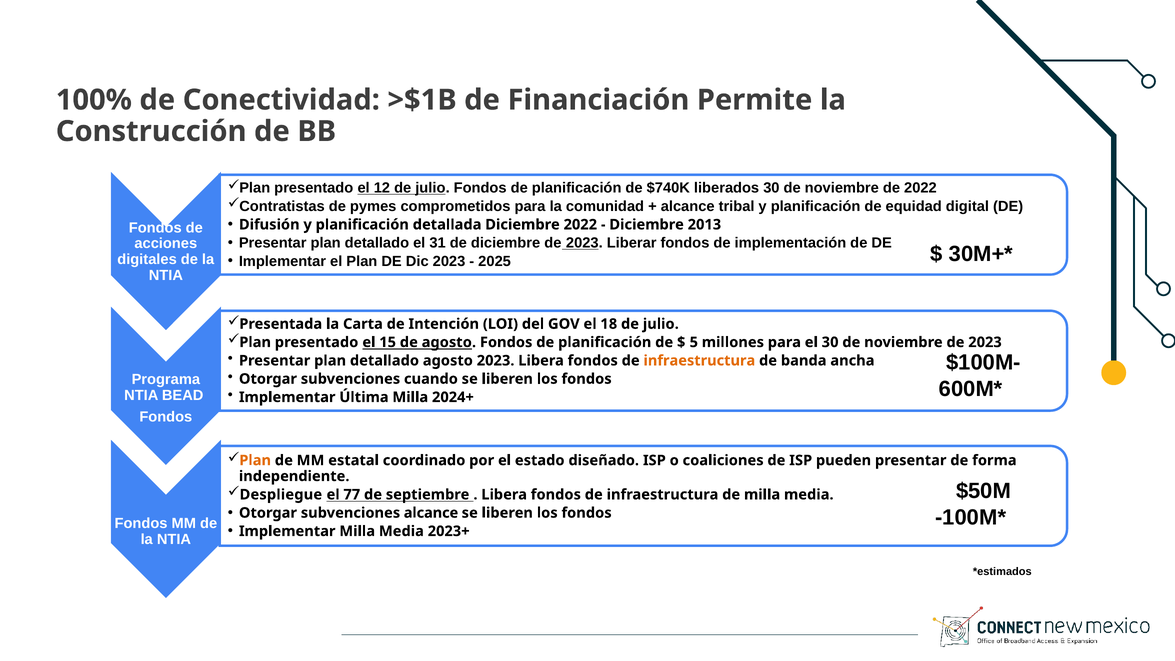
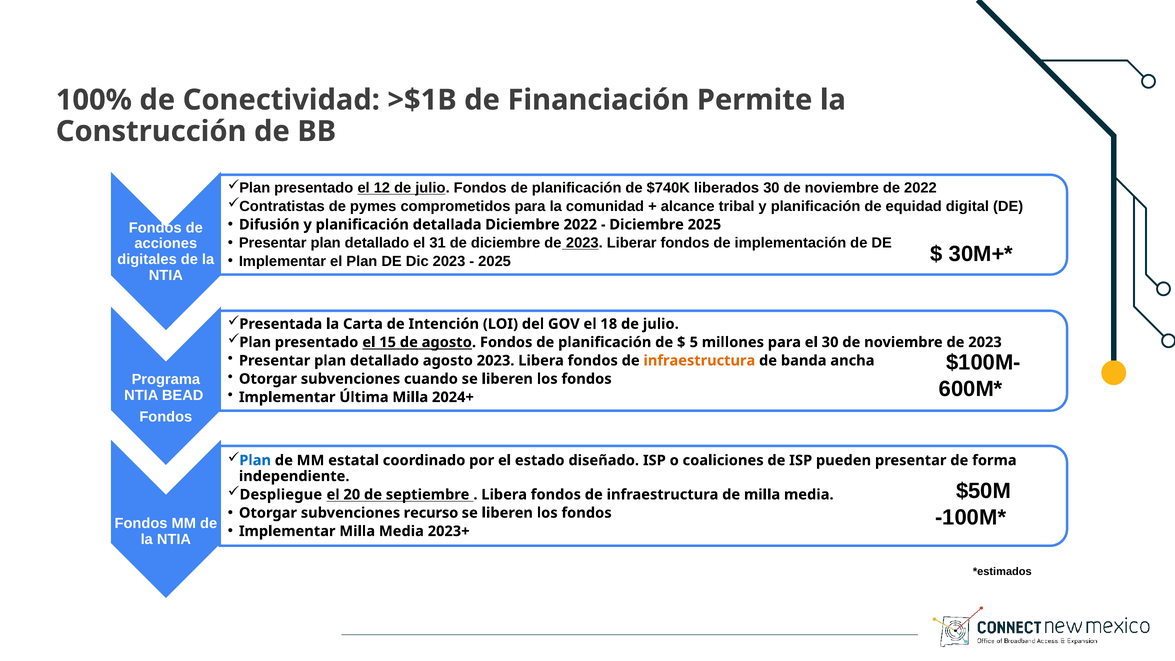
Diciembre 2013: 2013 -> 2025 (704, 225)
Plan colour: orange -> blue (255, 460)
77: 77 -> 20 (352, 495)
subvenciones alcance: alcance -> recurso (431, 513)
